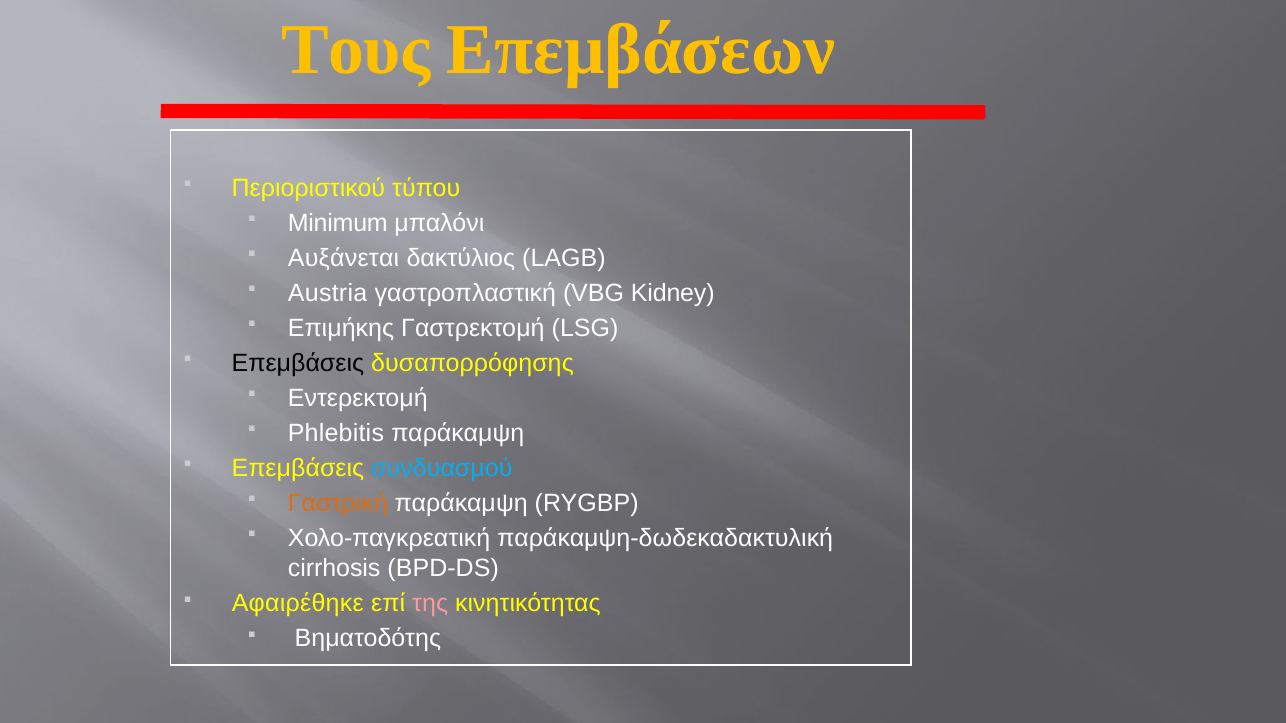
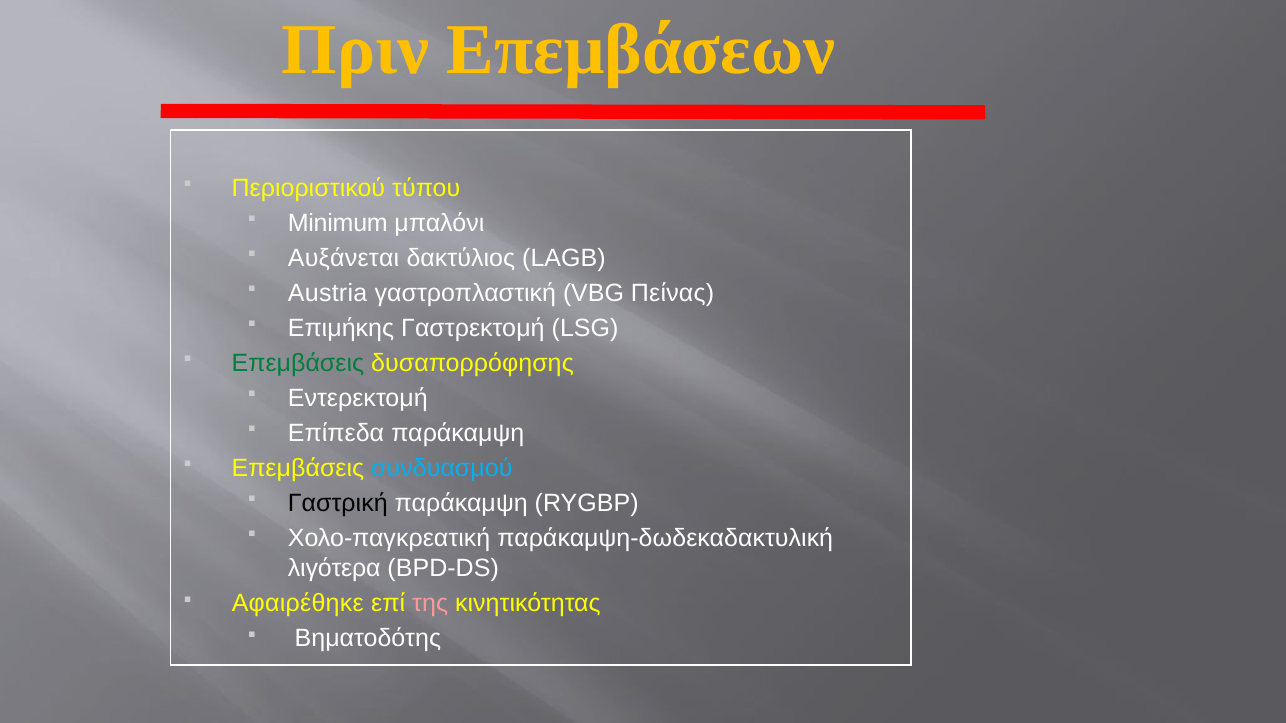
Τους: Τους -> Πριν (356, 50)
Kidney: Kidney -> Πείνας (673, 293)
Επεμβάσεις colour: black -> green (298, 363)
Phlebitis: Phlebitis -> Επίπεδα (336, 433)
Γαστρική colour: orange -> black (338, 504)
cirrhosis: cirrhosis -> λιγότερα (334, 569)
